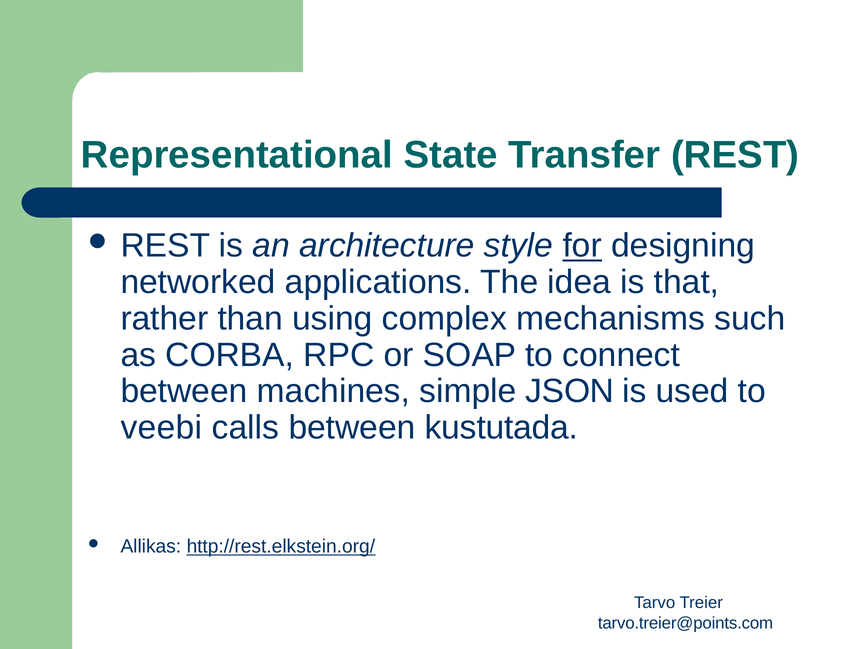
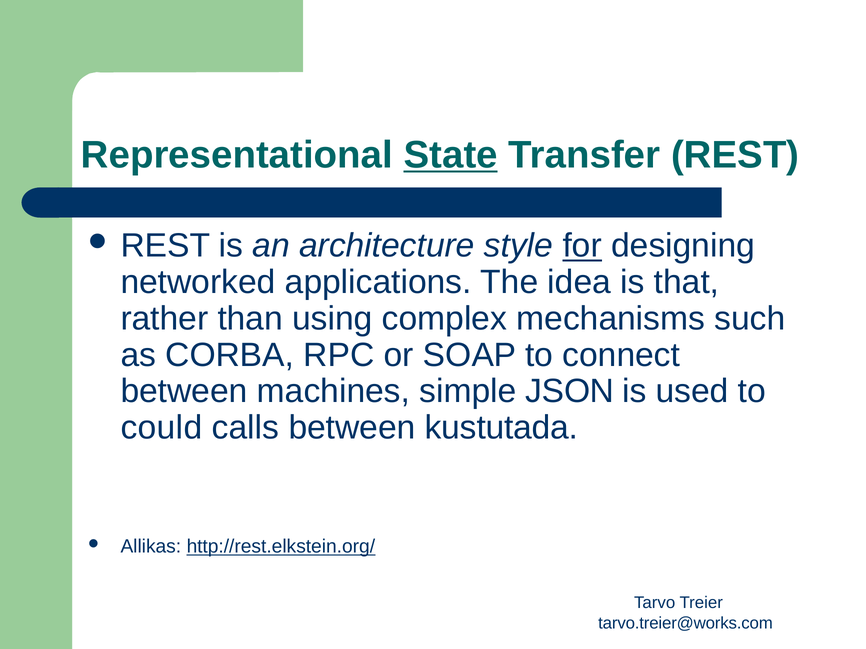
State underline: none -> present (451, 155)
veebi: veebi -> could (161, 428)
tarvo.treier@points.com: tarvo.treier@points.com -> tarvo.treier@works.com (686, 624)
